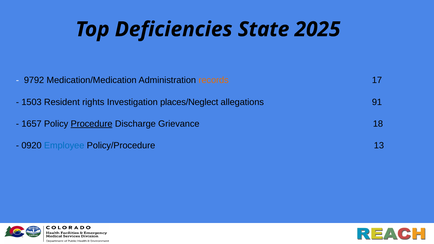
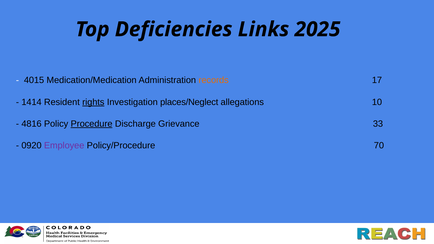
State: State -> Links (264, 29)
9792: 9792 -> 4015 (34, 80)
1503: 1503 -> 1414 (32, 102)
rights underline: none -> present (93, 102)
91: 91 -> 10 (377, 102)
1657: 1657 -> 4816 (32, 124)
18: 18 -> 33 (378, 124)
Employee colour: blue -> purple (64, 146)
13: 13 -> 70 (379, 146)
